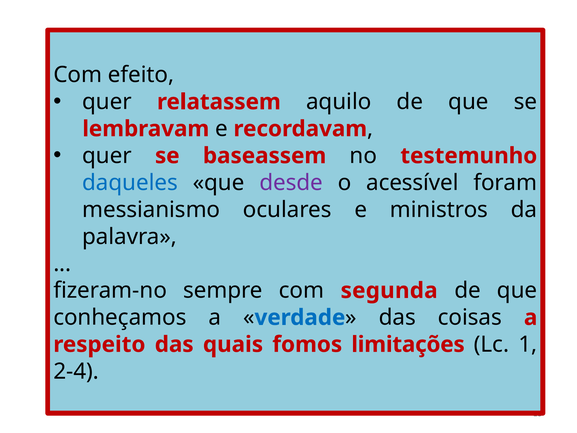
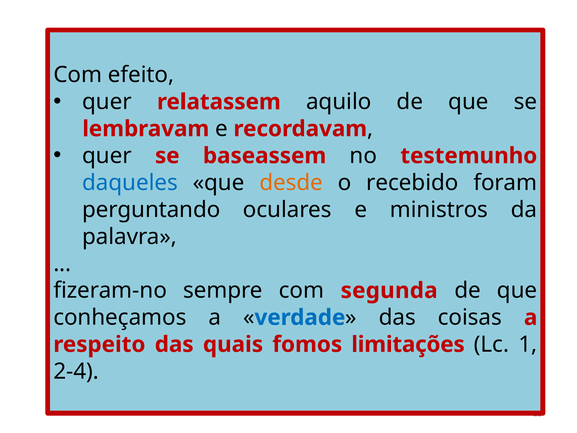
desde colour: purple -> orange (291, 183)
acessível: acessível -> recebido (412, 183)
messianismo: messianismo -> perguntando (151, 210)
